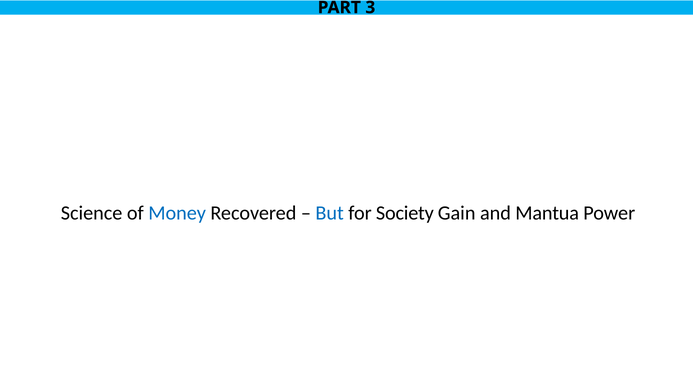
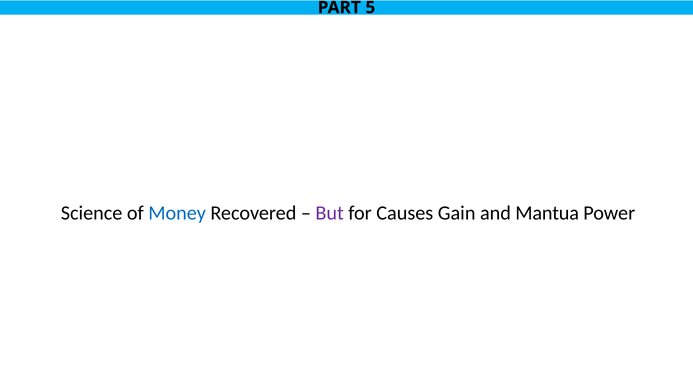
3: 3 -> 5 (370, 7)
But colour: blue -> purple (330, 213)
Society: Society -> Causes (405, 213)
